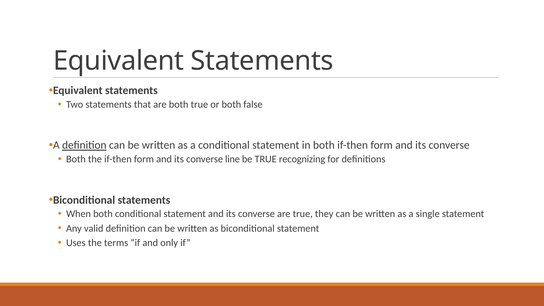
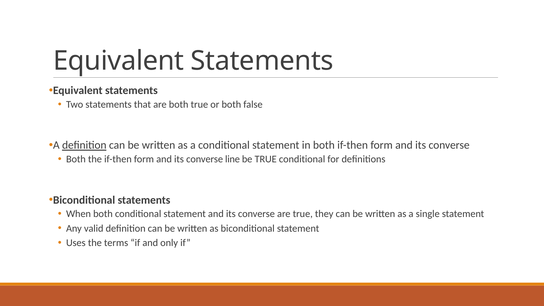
TRUE recognizing: recognizing -> conditional (302, 159)
